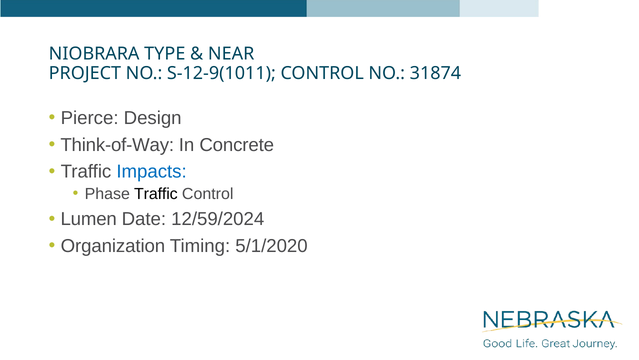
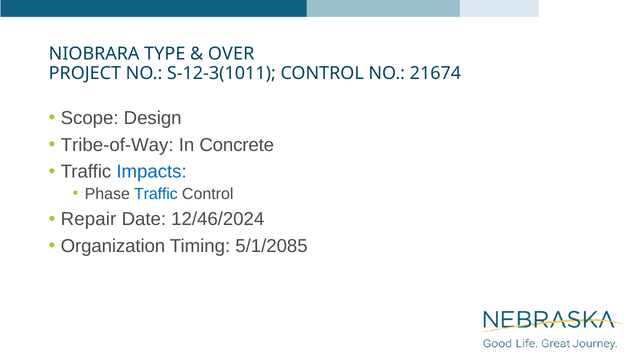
NEAR: NEAR -> OVER (231, 54)
S-12-9(1011: S-12-9(1011 -> S-12-3(1011 (221, 73)
31874: 31874 -> 21674 (435, 73)
Pierce: Pierce -> Scope (90, 118)
Think-of-Way: Think-of-Way -> Tribe-of-Way (117, 145)
Traffic colour: black -> blue (156, 193)
Lumen: Lumen -> Repair (89, 219)
12/59/2024: 12/59/2024 -> 12/46/2024 (218, 219)
5/1/2020: 5/1/2020 -> 5/1/2085 (272, 246)
